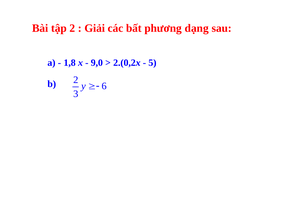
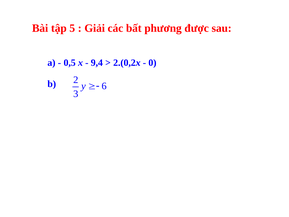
tập 2: 2 -> 5 (72, 28)
dạng: dạng -> được (197, 28)
1,8: 1,8 -> 0,5 (70, 63)
9,0: 9,0 -> 9,4 (97, 63)
5: 5 -> 0 (153, 63)
